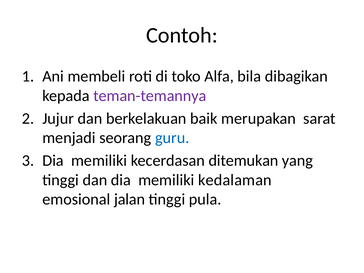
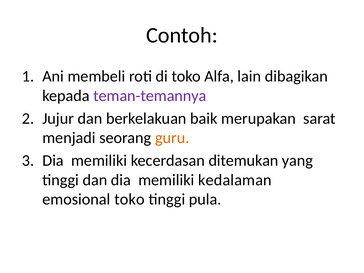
bila: bila -> lain (249, 76)
guru colour: blue -> orange (172, 138)
emosional jalan: jalan -> toko (129, 199)
